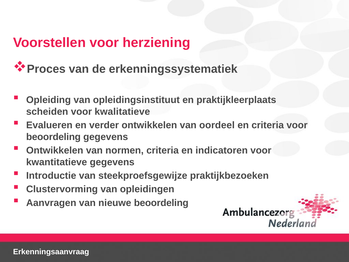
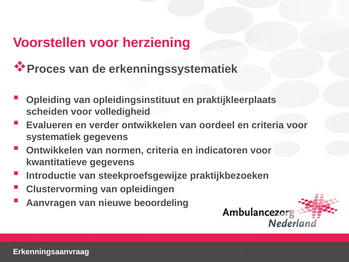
kwalitatieve: kwalitatieve -> volledigheid (122, 111)
beoordeling: beoordeling -> systematiek (53, 137)
